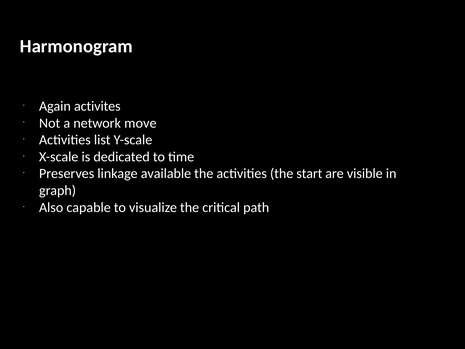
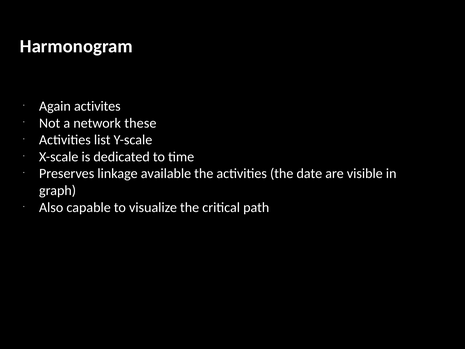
move: move -> these (140, 123)
start: start -> date (309, 174)
